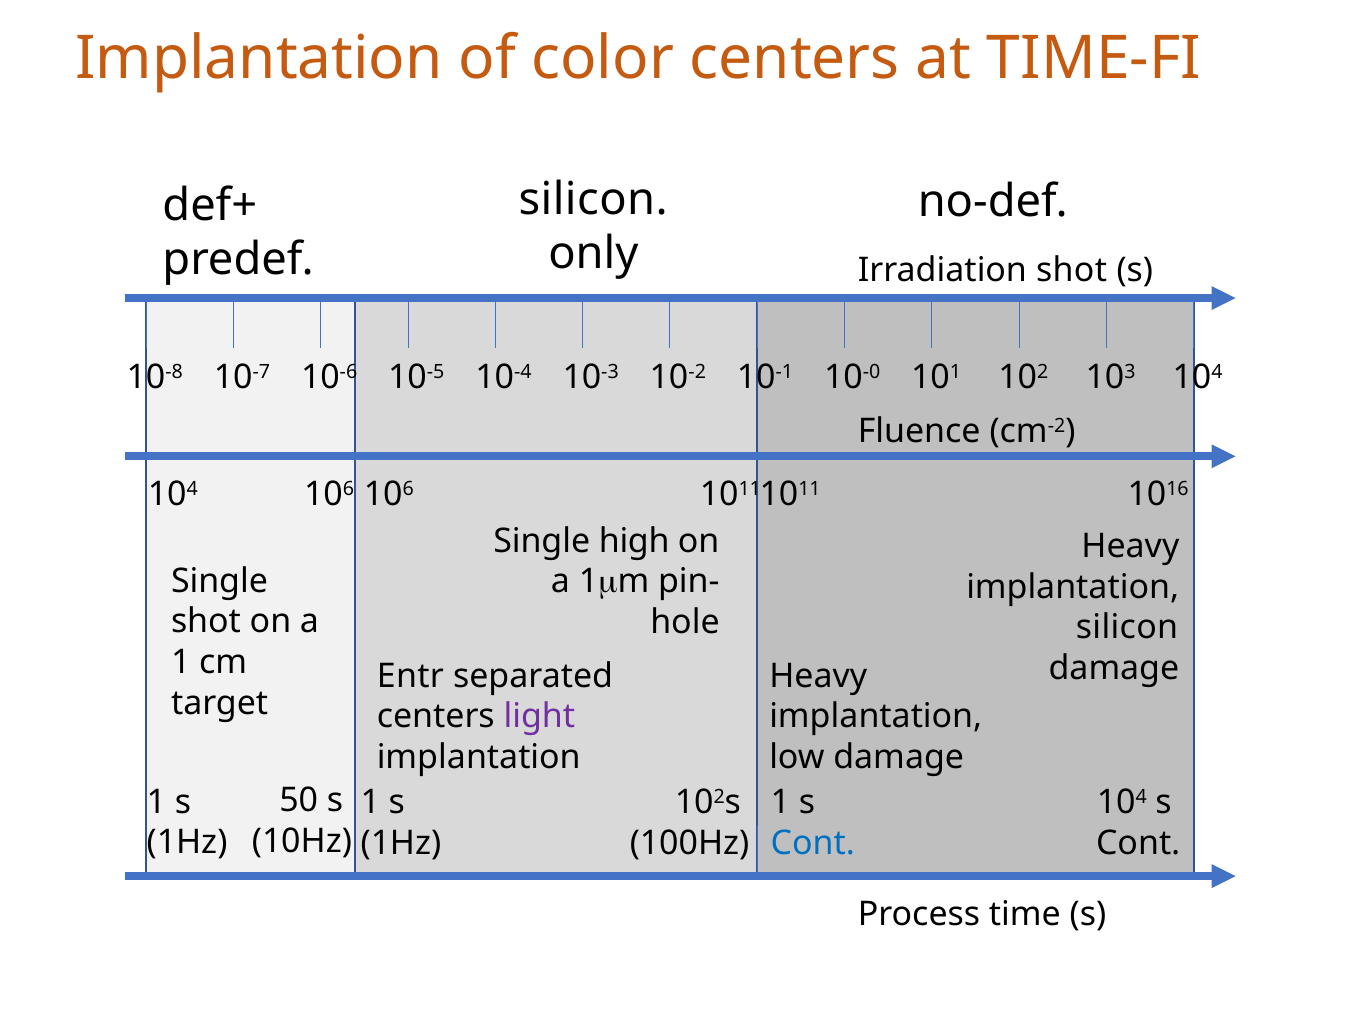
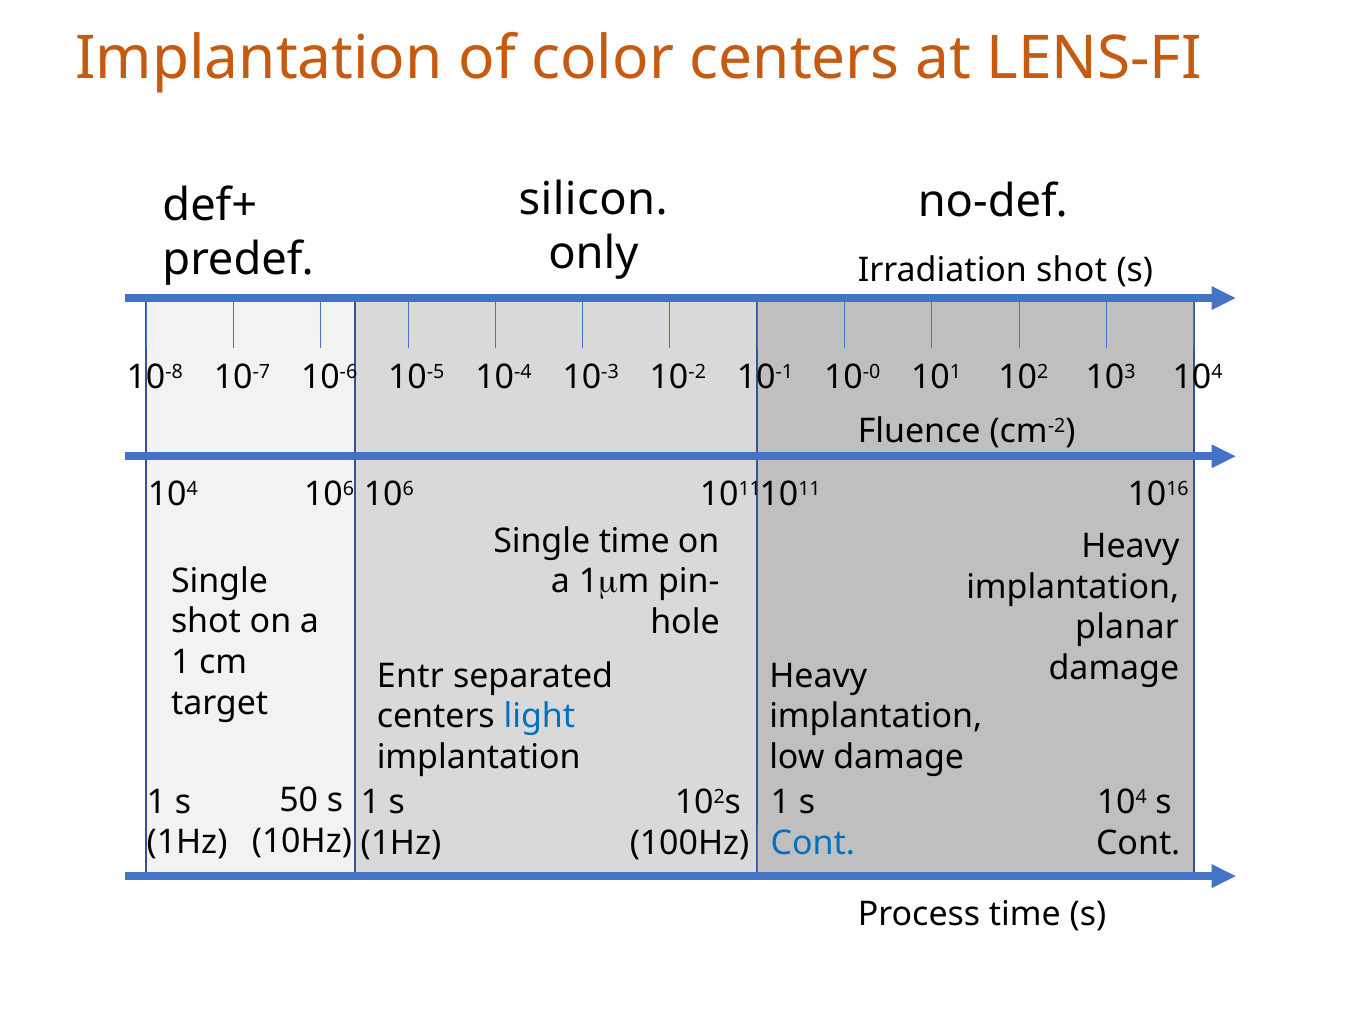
TIME-FI: TIME-FI -> LENS-FI (1094, 59)
Single high: high -> time (634, 541)
silicon: silicon -> planar (1127, 627)
light colour: purple -> blue (539, 716)
